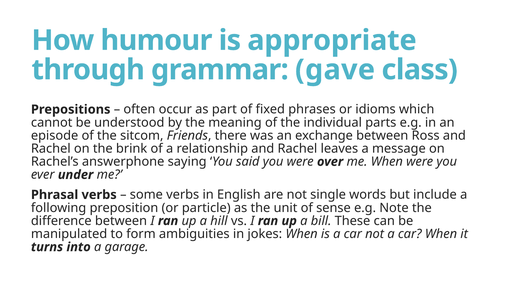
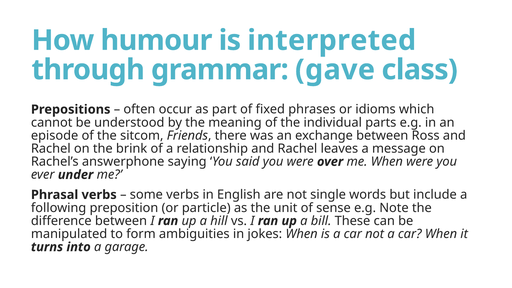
appropriate: appropriate -> interpreted (332, 40)
